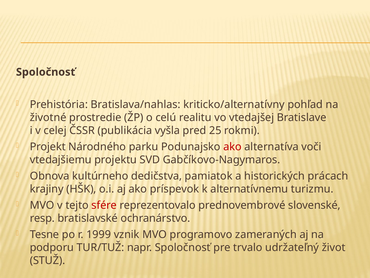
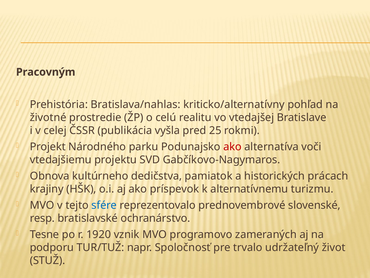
Spoločnosť: Spoločnosť -> Pracovným (46, 72)
sfére colour: red -> blue (104, 205)
1999: 1999 -> 1920 (99, 234)
